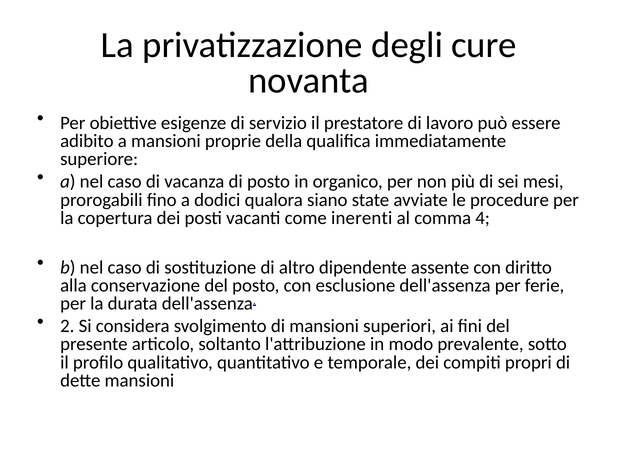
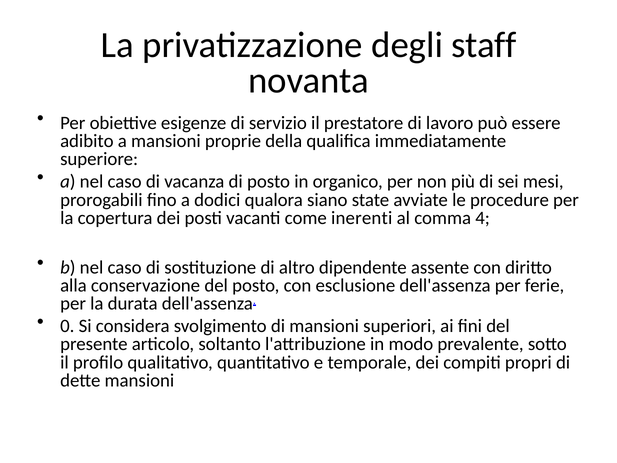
cure: cure -> staff (484, 45)
2: 2 -> 0 (67, 326)
